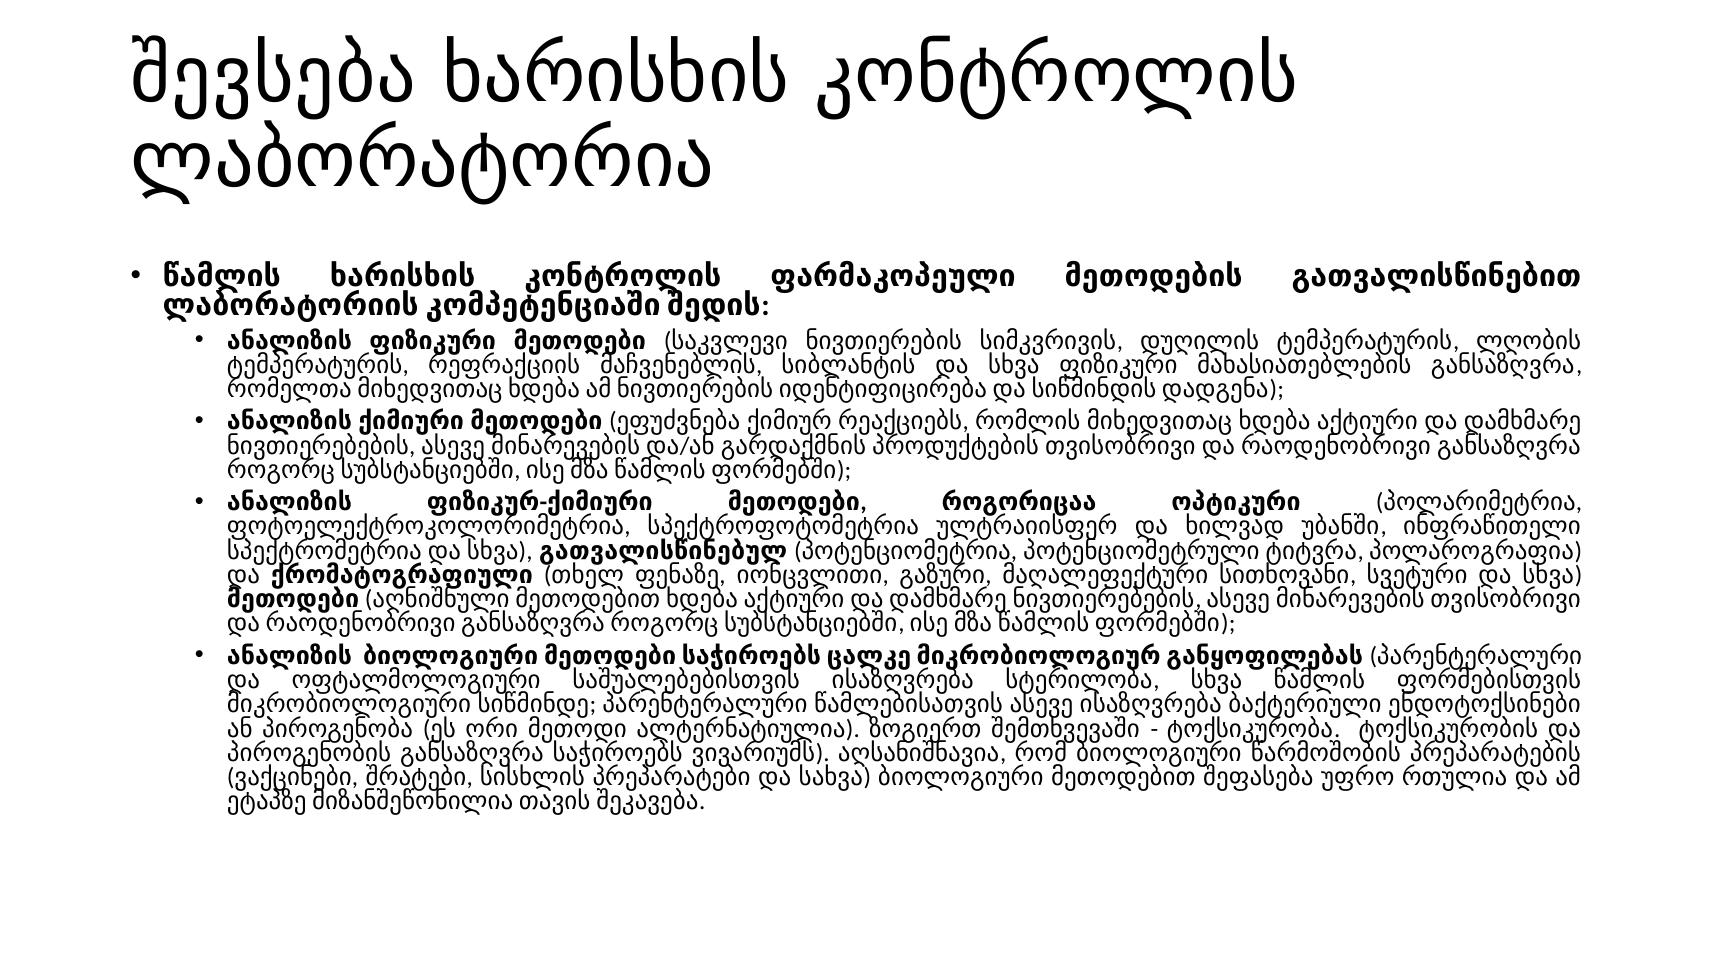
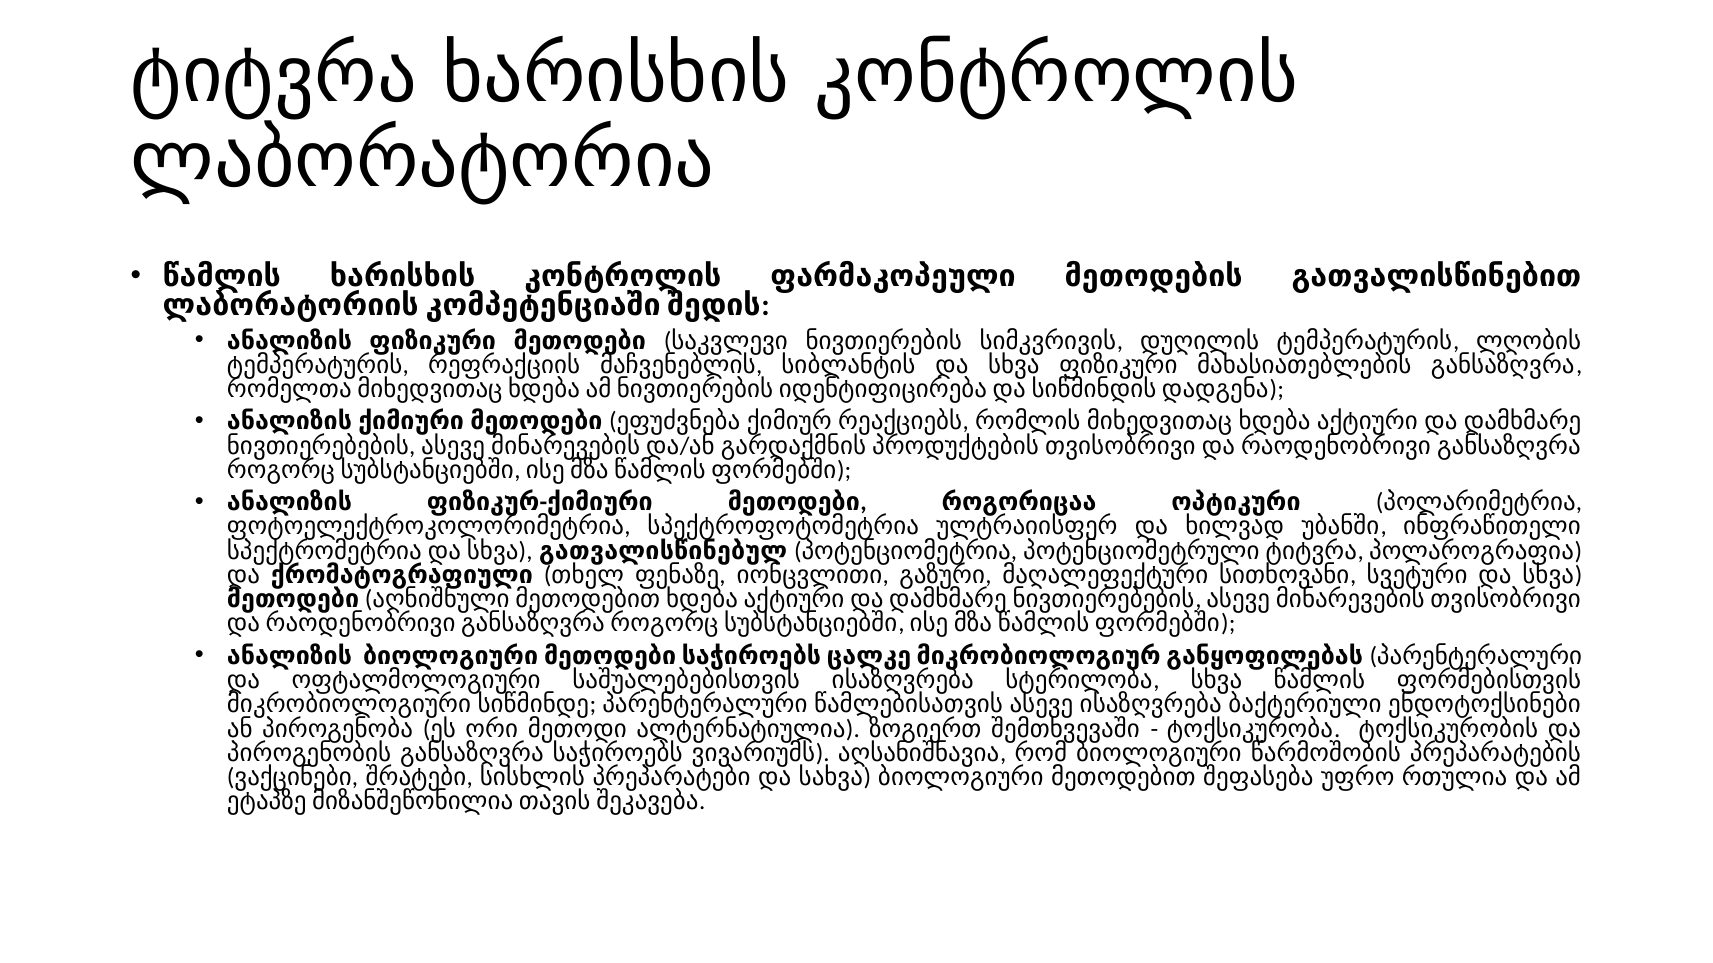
შევსება: შევსება -> ტიტვრა (274, 76)
